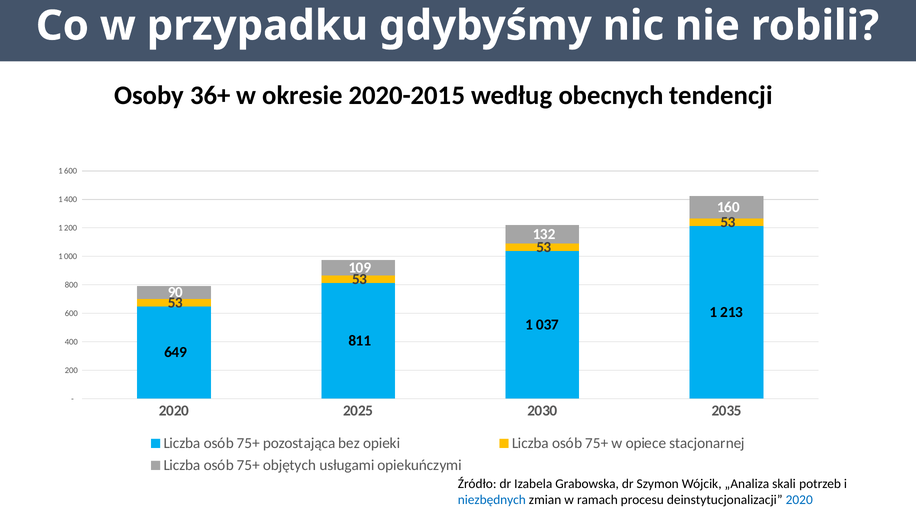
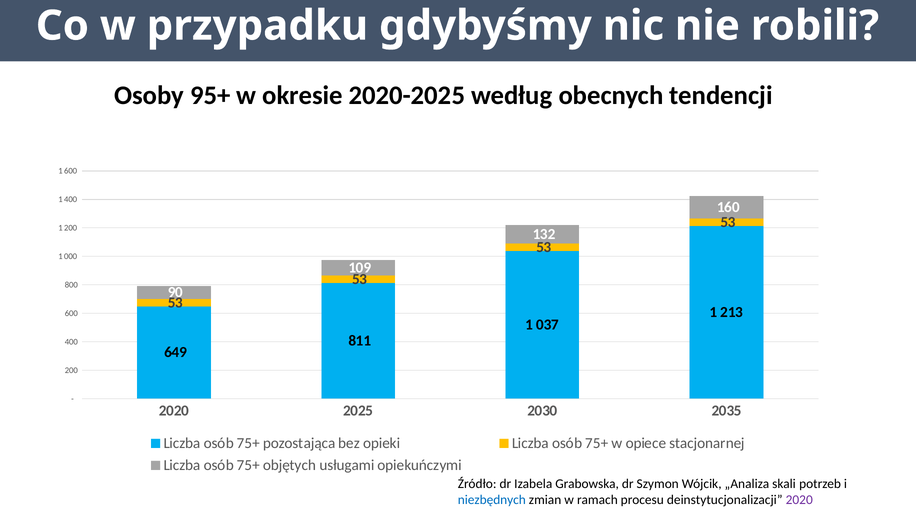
36+: 36+ -> 95+ (210, 96)
2020-2015: 2020-2015 -> 2020-2025 (407, 96)
2020 colour: blue -> purple (799, 500)
